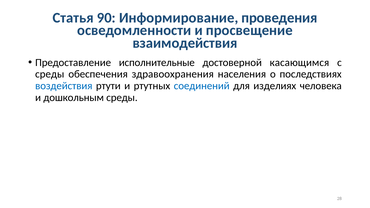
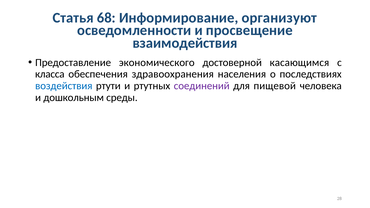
90: 90 -> 68 (106, 18)
проведения: проведения -> организуют (279, 18)
исполнительные: исполнительные -> экономического (157, 63)
среды: среды -> класса (50, 74)
соединений colour: blue -> purple (202, 86)
изделиях: изделиях -> пищевой (275, 86)
